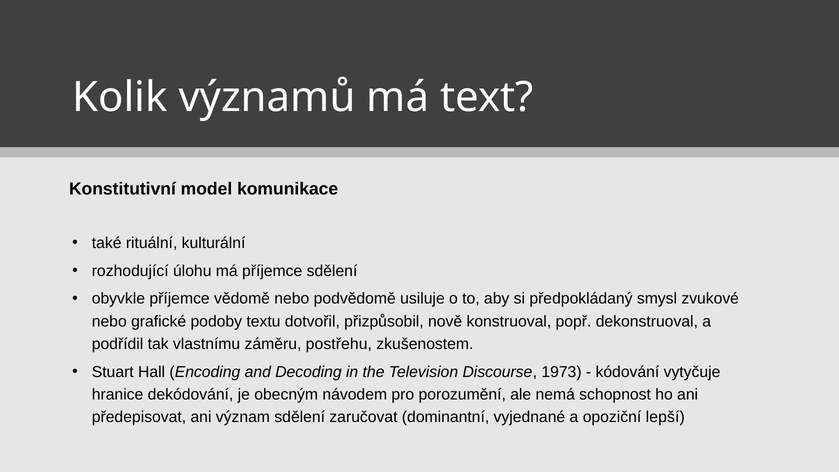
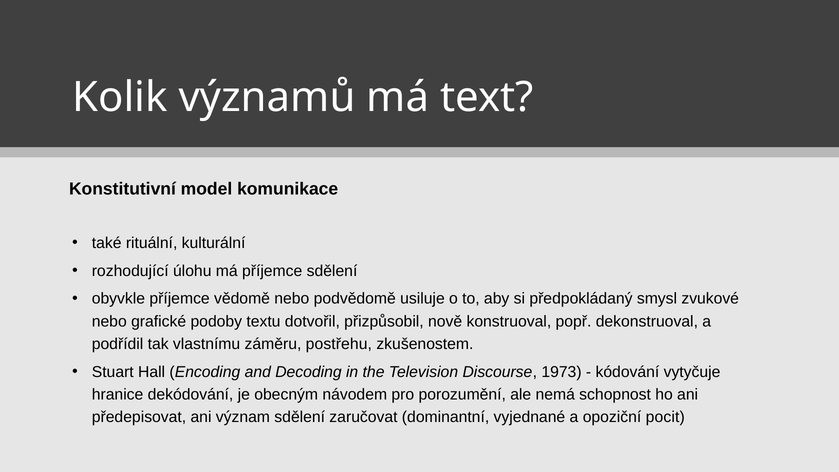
lepší: lepší -> pocit (665, 417)
